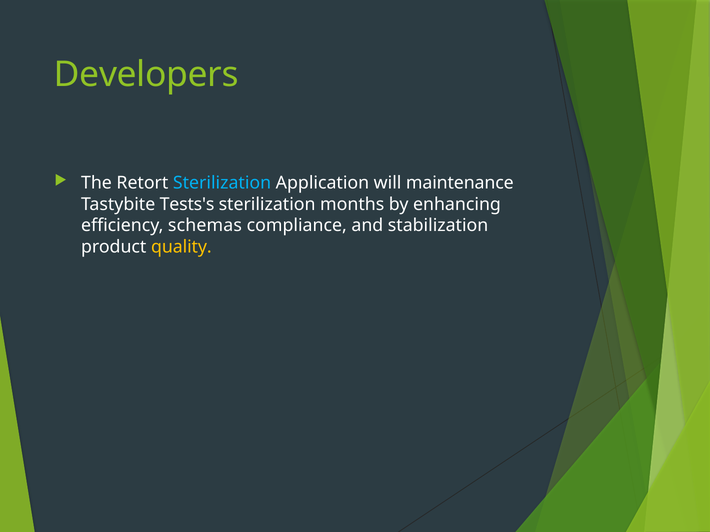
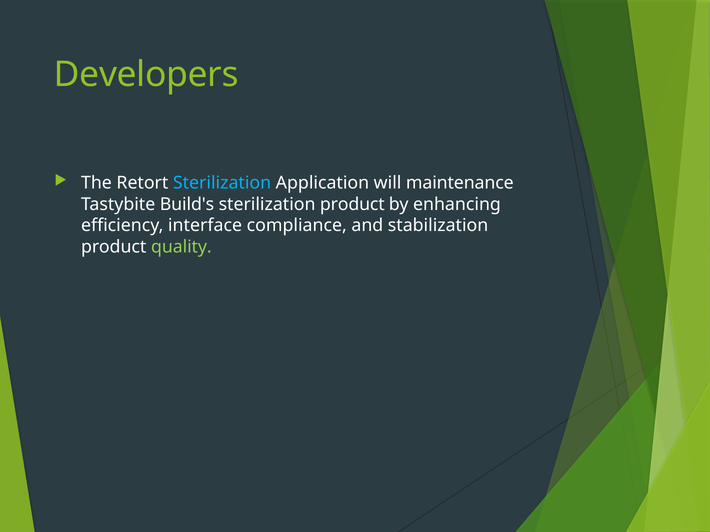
Tests's: Tests's -> Build's (187, 205)
sterilization months: months -> product (352, 205)
schemas: schemas -> interface (205, 226)
quality colour: yellow -> light green (181, 247)
